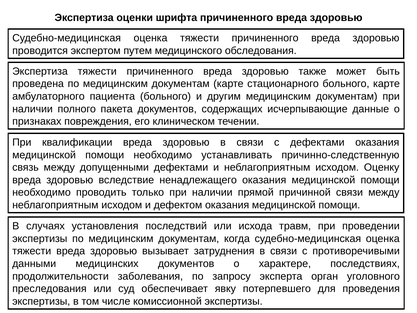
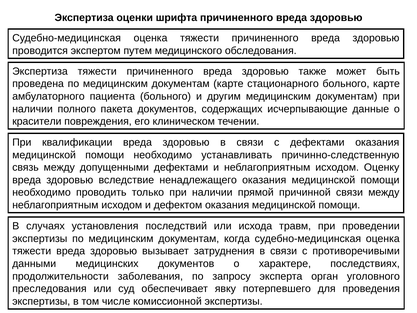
признаках: признаках -> красители (37, 121)
